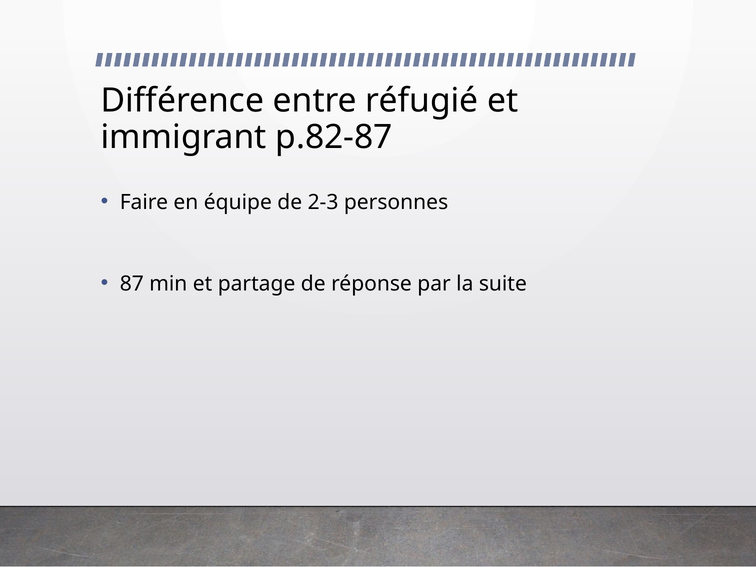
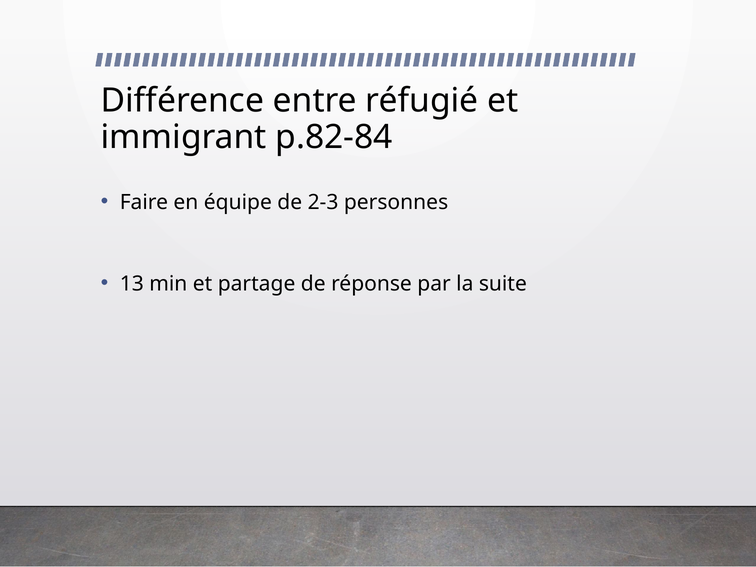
p.82-87: p.82-87 -> p.82-84 (334, 137)
87: 87 -> 13 (132, 284)
